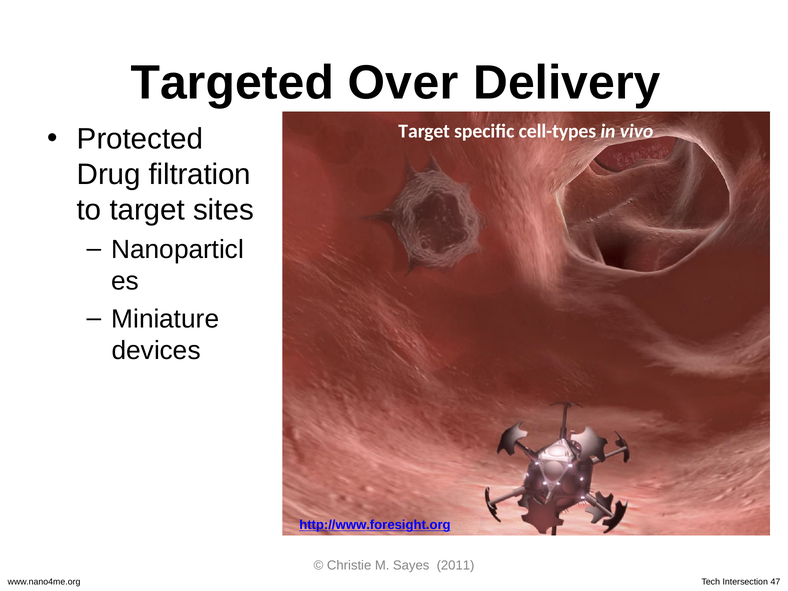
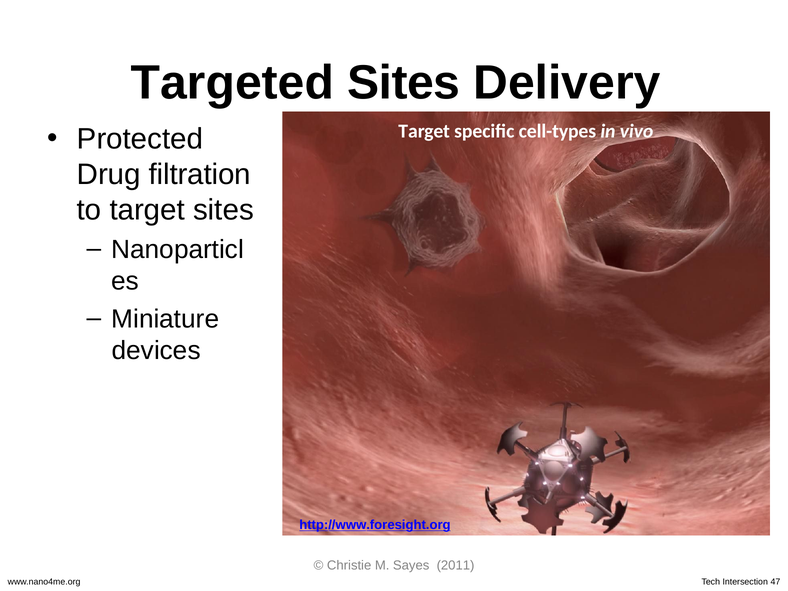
Targeted Over: Over -> Sites (404, 83)
